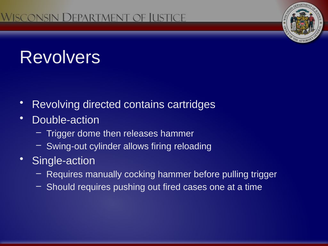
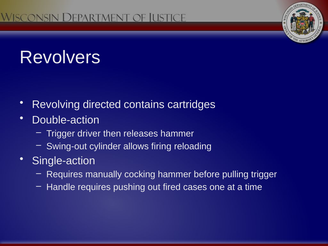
dome: dome -> driver (89, 134)
Should: Should -> Handle (61, 187)
